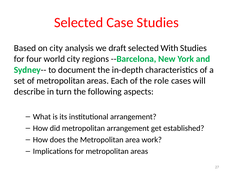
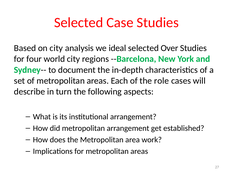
draft: draft -> ideal (117, 48)
With: With -> Over (169, 48)
